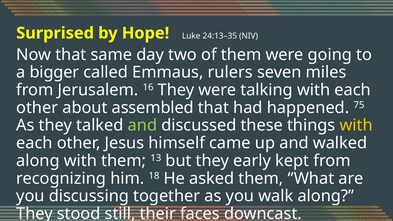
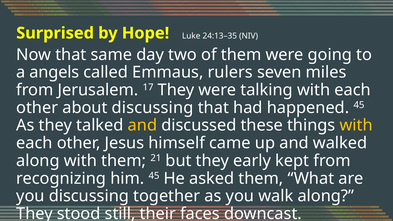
bigger: bigger -> angels (54, 72)
16: 16 -> 17 (148, 87)
about assembled: assembled -> discussing (153, 108)
happened 75: 75 -> 45 (359, 105)
and colour: light green -> yellow (142, 125)
13: 13 -> 21 (156, 158)
him 18: 18 -> 45 (154, 176)
